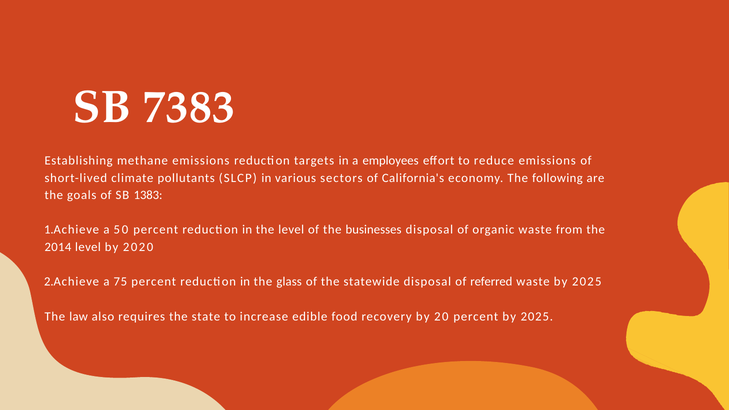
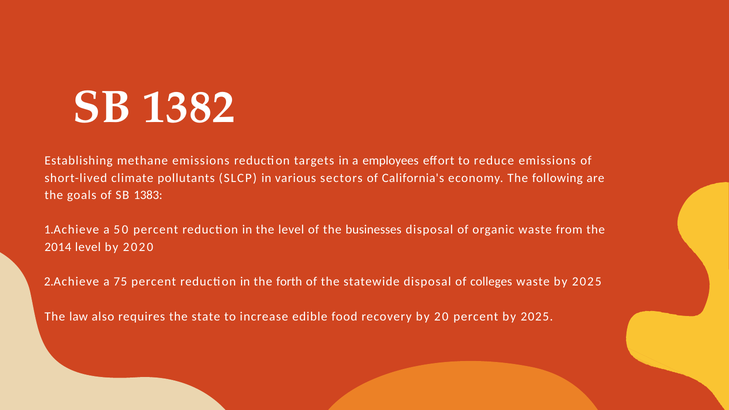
7383: 7383 -> 1382 (189, 107)
glass: glass -> forth (289, 282)
referred: referred -> colleges (491, 282)
